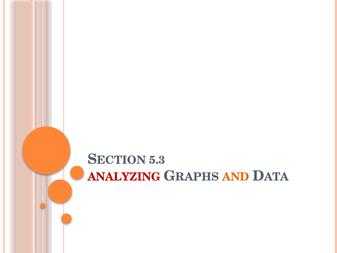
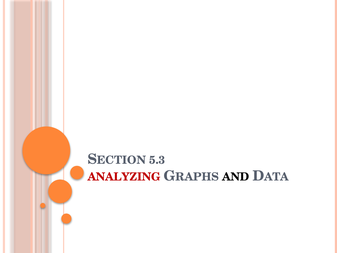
AND colour: orange -> black (236, 177)
